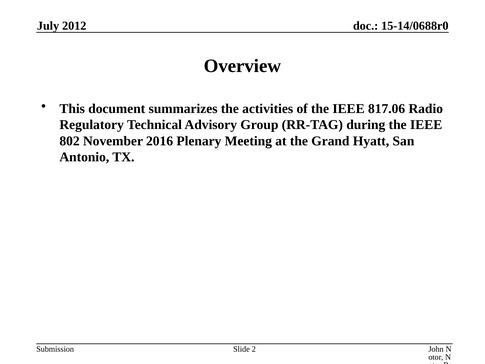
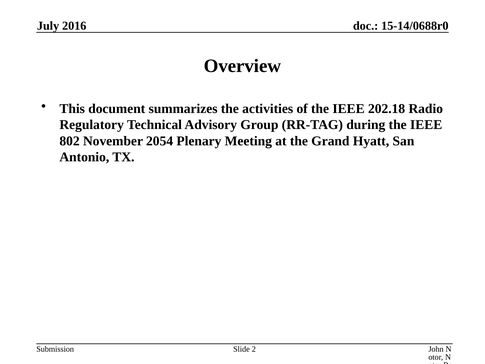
2012: 2012 -> 2016 (74, 26)
817.06: 817.06 -> 202.18 (387, 108)
2016: 2016 -> 2054 (160, 141)
